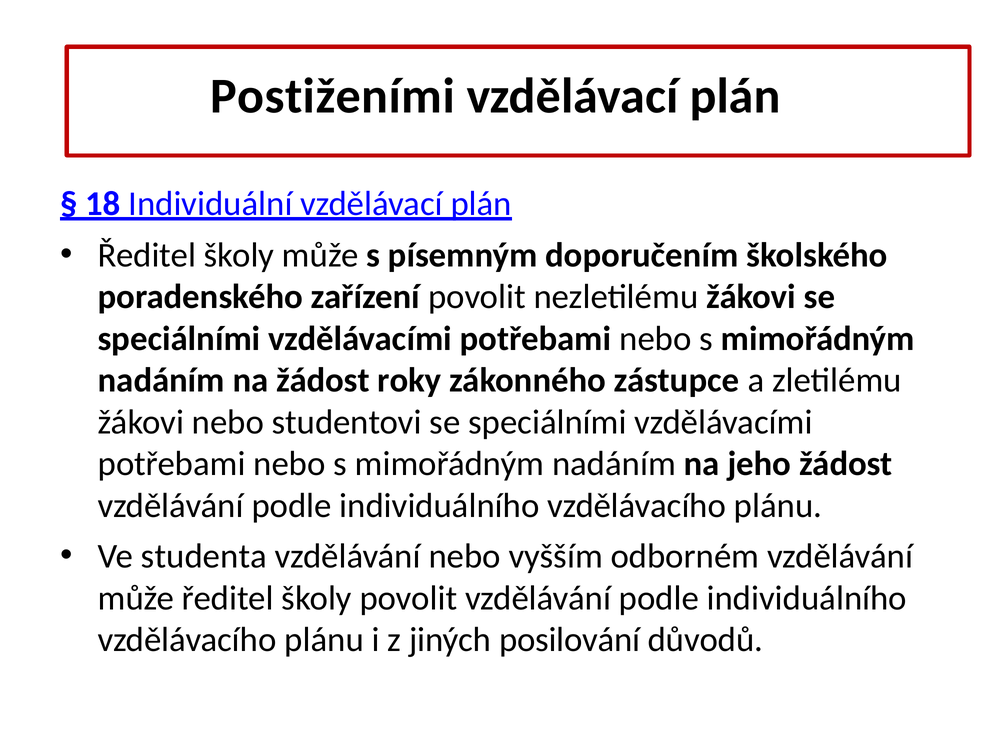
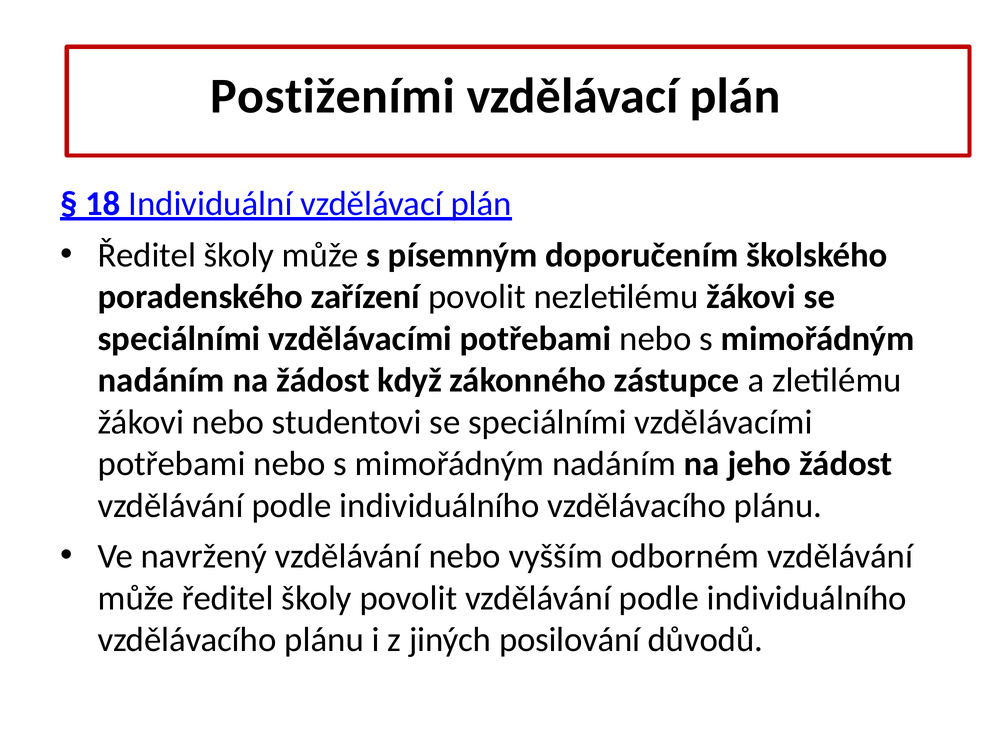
roky: roky -> když (410, 381)
studenta: studenta -> navržený (204, 557)
